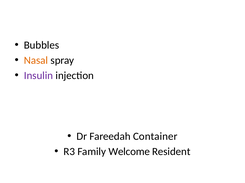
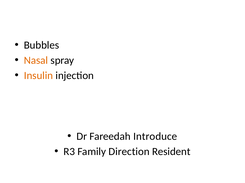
Insulin colour: purple -> orange (38, 76)
Container: Container -> Introduce (155, 137)
Welcome: Welcome -> Direction (129, 152)
